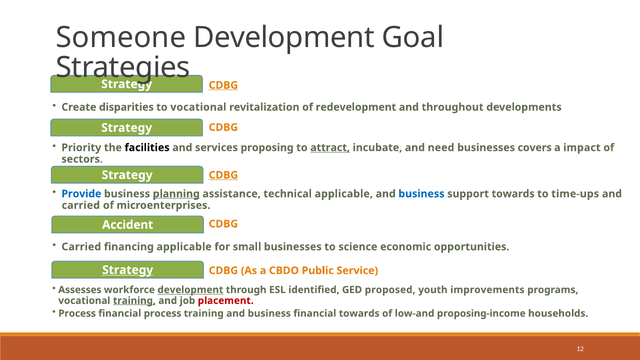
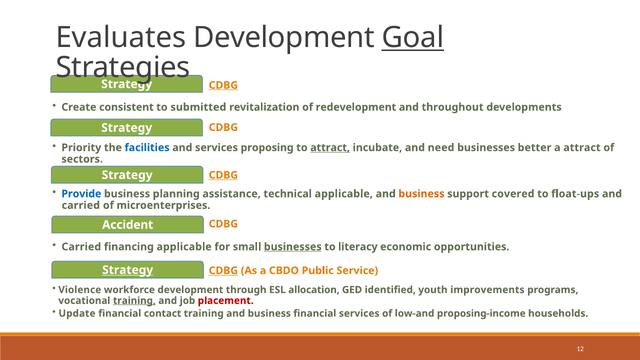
Someone: Someone -> Evaluates (121, 38)
Goal underline: none -> present (413, 38)
disparities: disparities -> consistent (126, 107)
to vocational: vocational -> submitted (198, 107)
facilities colour: black -> blue (147, 148)
covers: covers -> better (535, 148)
a impact: impact -> attract (582, 148)
planning underline: present -> none (176, 194)
business colour: blue -> orange (421, 194)
support towards: towards -> covered (513, 194)
time-ups: time-ups -> float-ups (575, 194)
businesses underline: none -> present (293, 247)
science: science -> literacy (358, 247)
CDBG underline: none -> present (223, 271)
Assesses: Assesses -> Violence (80, 290)
development underline: present -> none (190, 290)
identified: identified -> allocation (314, 290)
proposed: proposed -> identified (390, 290)
Process: Process -> Update (77, 313)
financial process: process -> contact (163, 313)
financial towards: towards -> services (359, 313)
